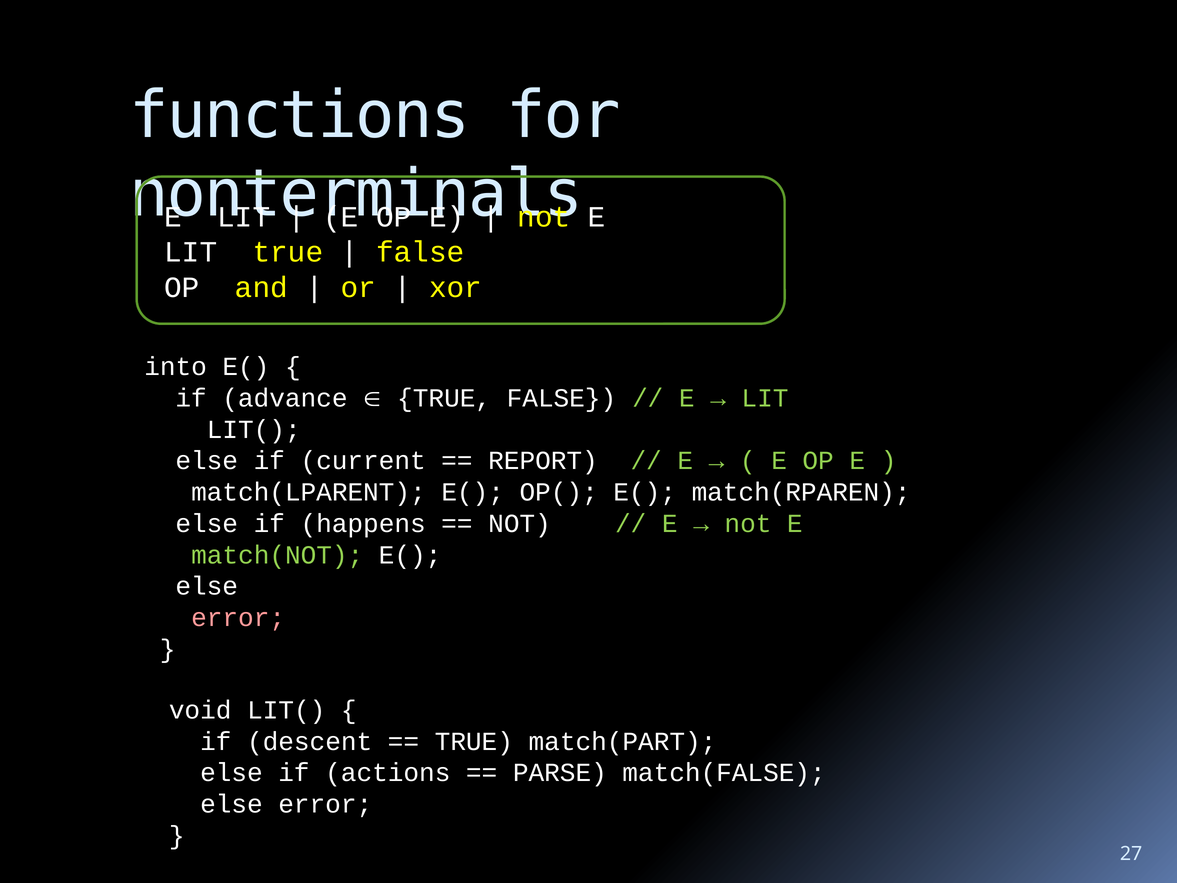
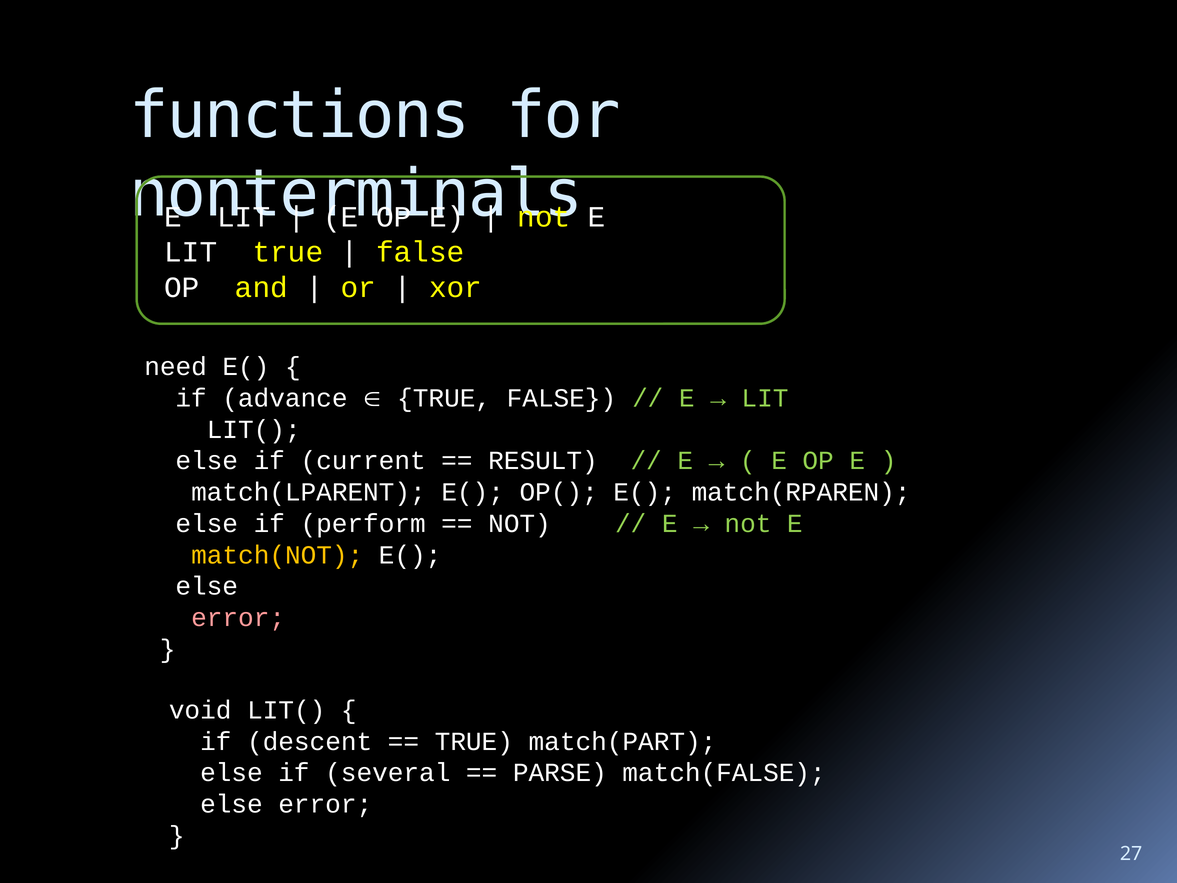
into: into -> need (176, 367)
REPORT: REPORT -> RESULT (543, 461)
happens: happens -> perform (363, 523)
match(NOT colour: light green -> yellow (277, 555)
actions: actions -> several (388, 773)
